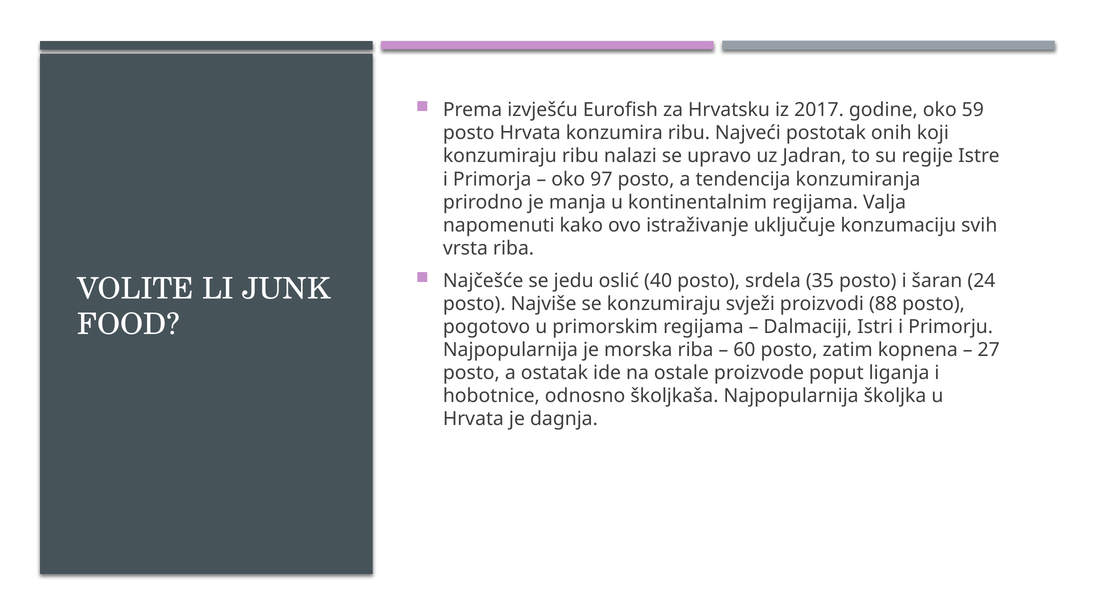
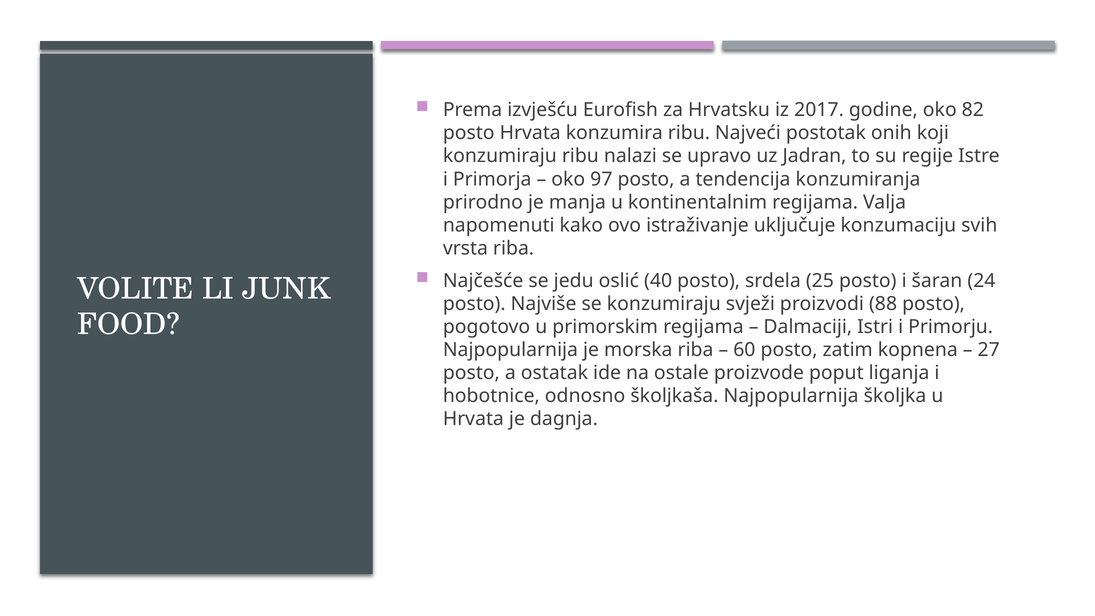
59: 59 -> 82 (973, 110)
35: 35 -> 25 (820, 281)
